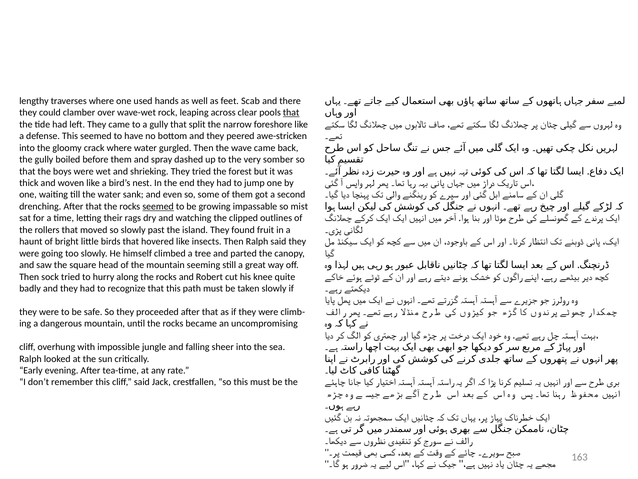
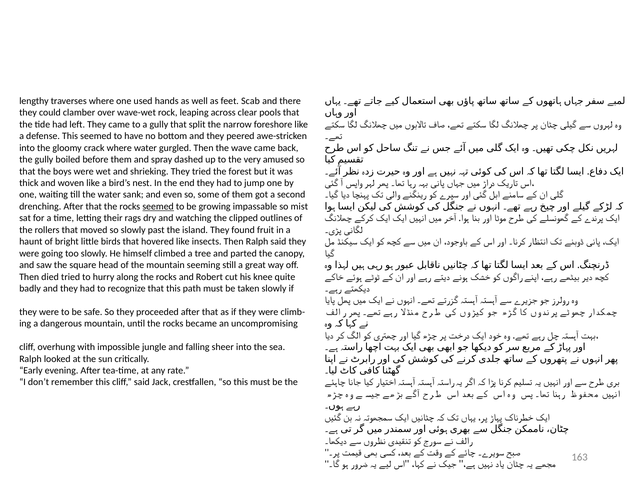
that underline: present -> none (291, 113)
somber: somber -> amused (278, 159)
sock: sock -> died (50, 276)
